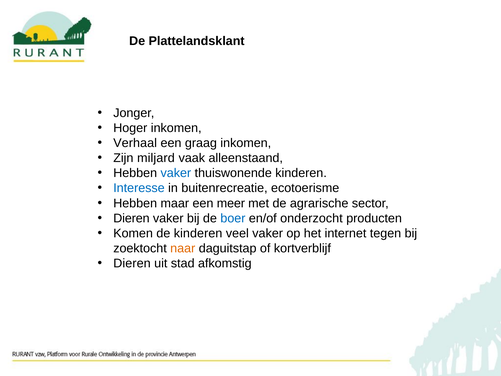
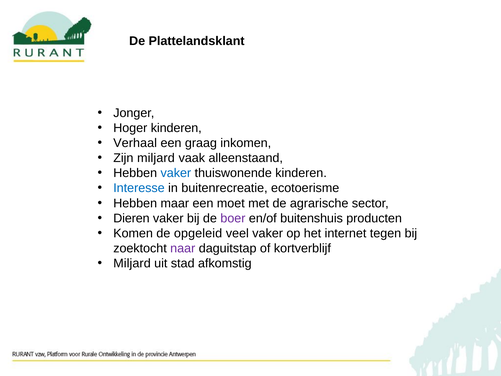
Hoger inkomen: inkomen -> kinderen (176, 128)
meer: meer -> moet (231, 203)
boer colour: blue -> purple (233, 218)
onderzocht: onderzocht -> buitenshuis (312, 218)
de kinderen: kinderen -> opgeleid (198, 233)
naar colour: orange -> purple (183, 248)
Dieren: Dieren -> Miljard (132, 263)
